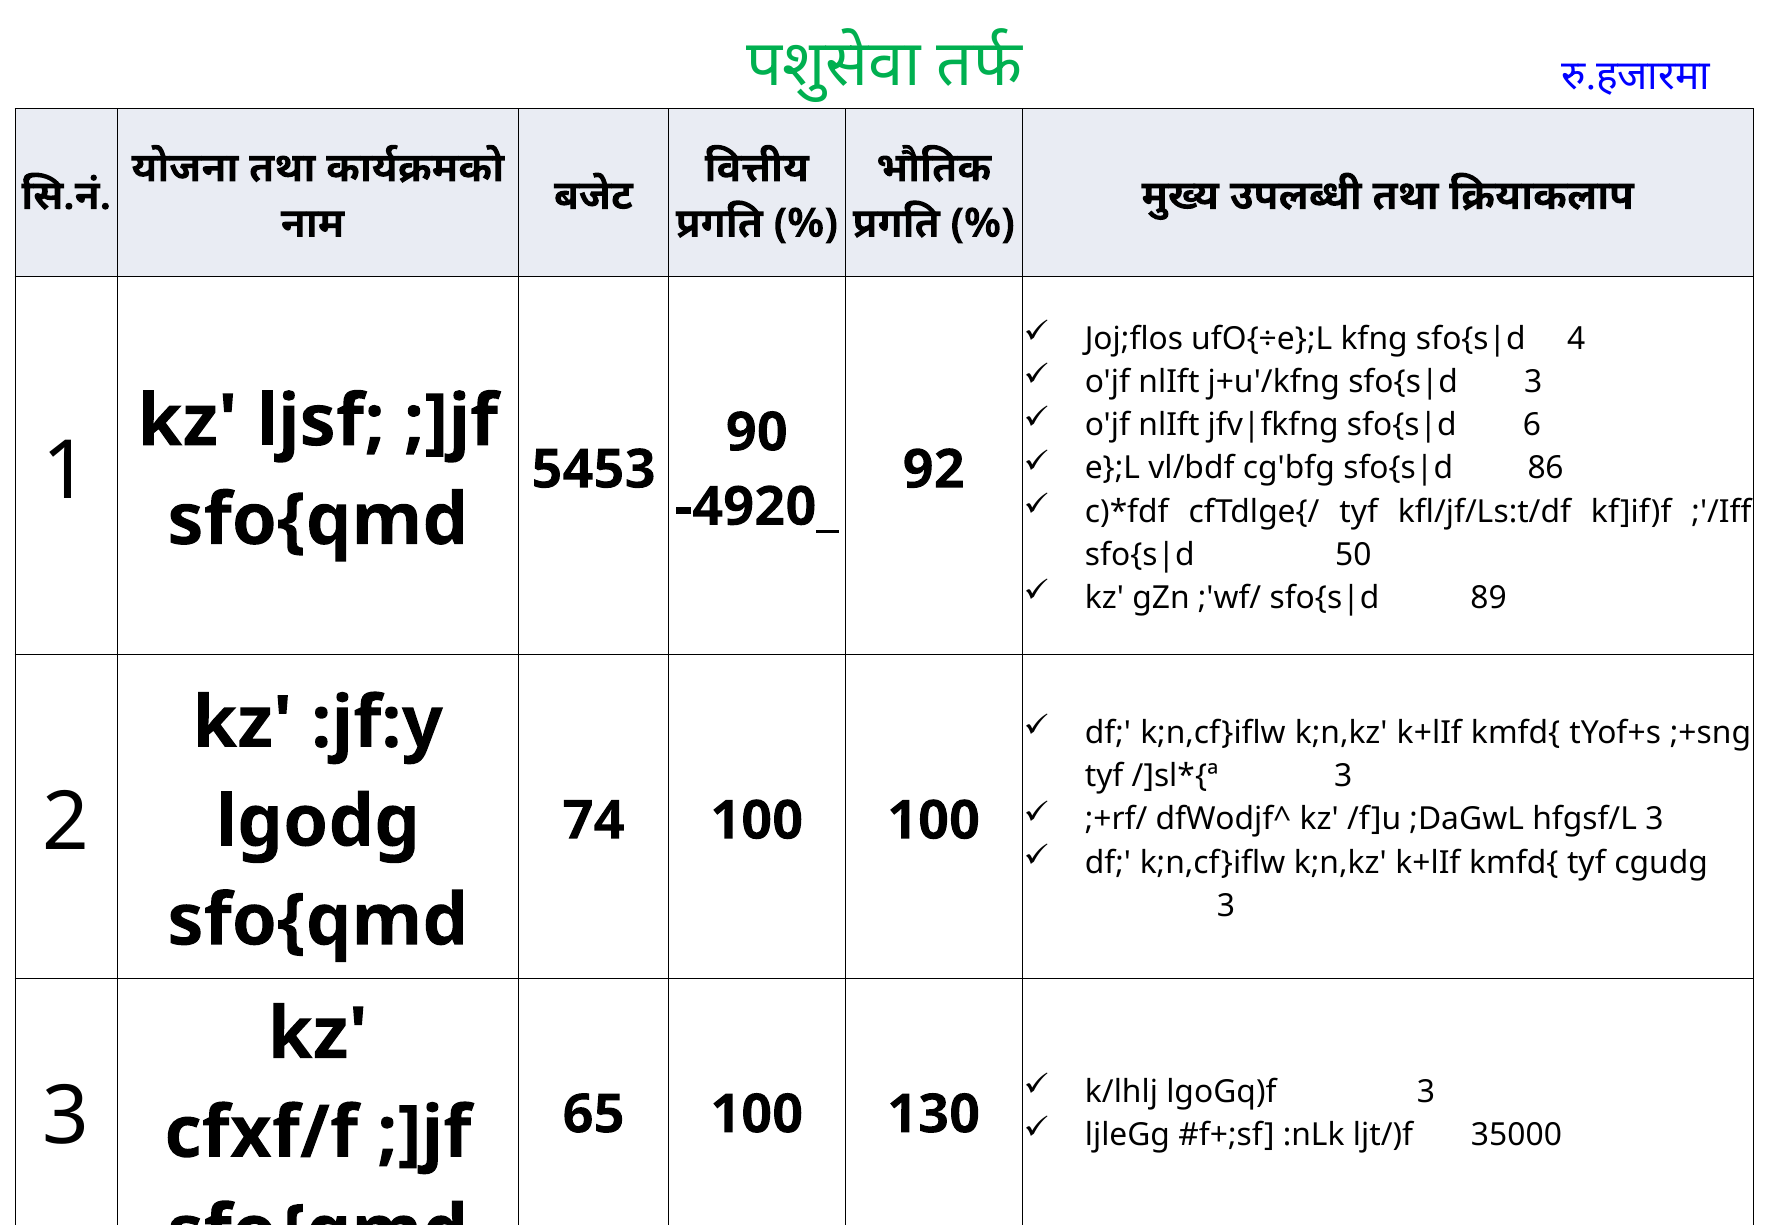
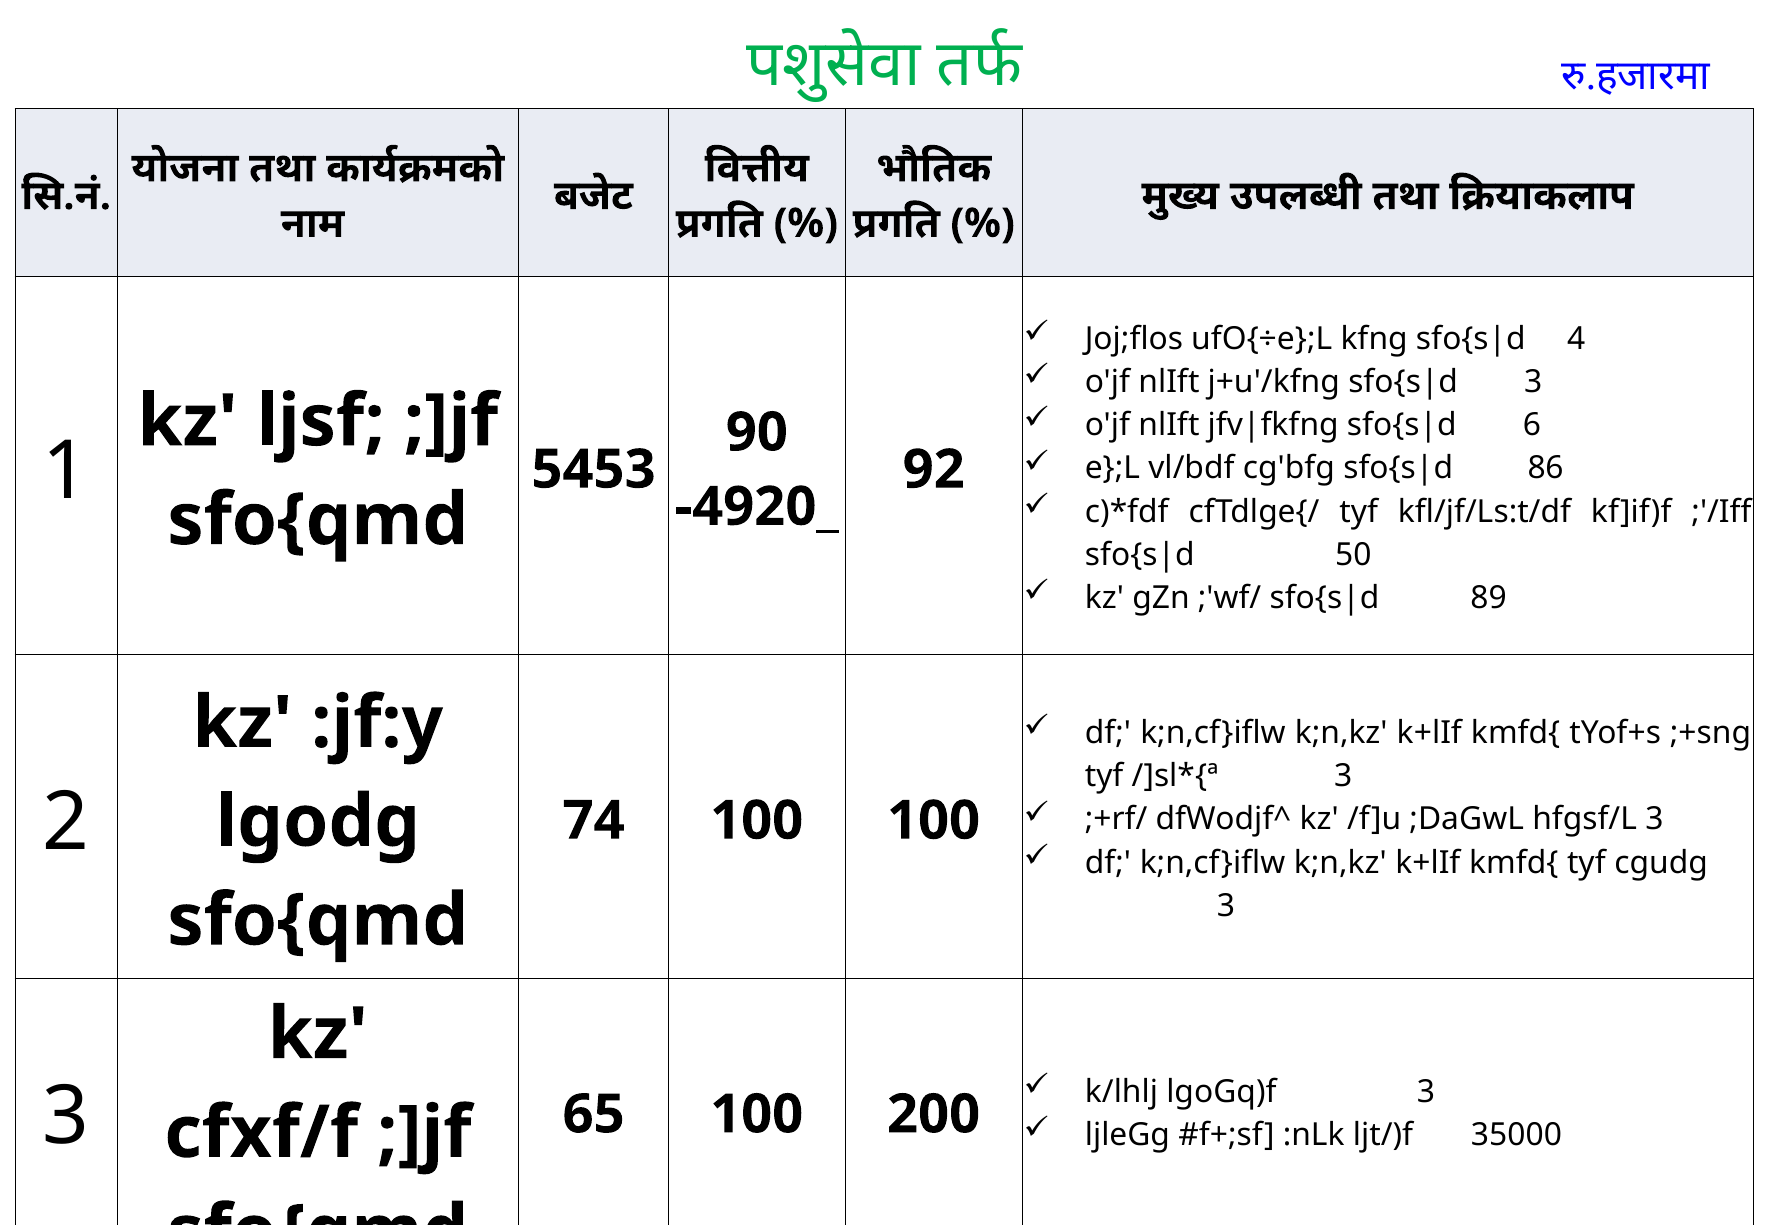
130: 130 -> 200 (934, 1114)
